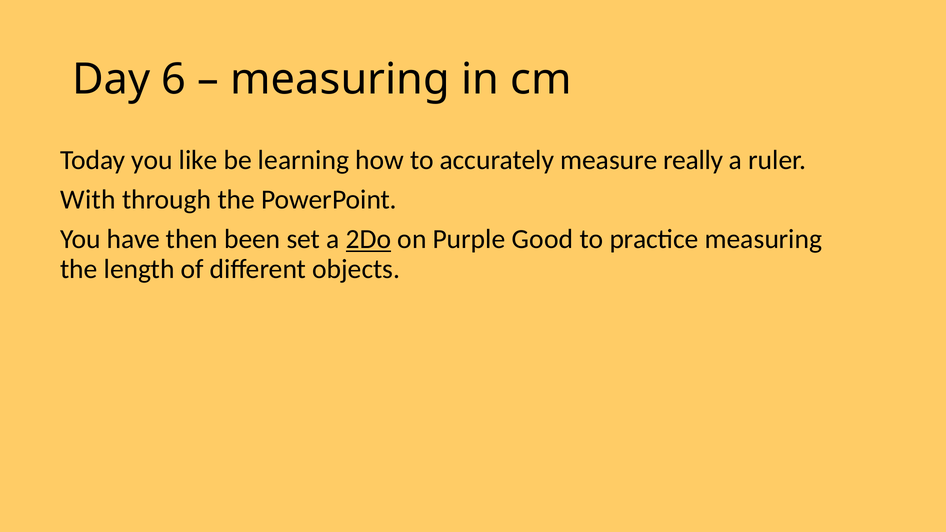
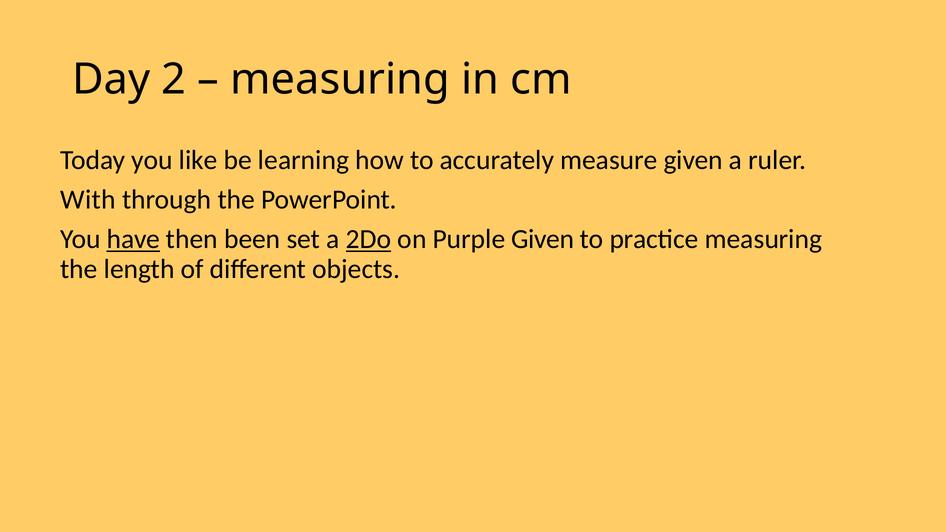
6: 6 -> 2 (174, 79)
measure really: really -> given (693, 160)
have underline: none -> present (133, 239)
Purple Good: Good -> Given (543, 239)
